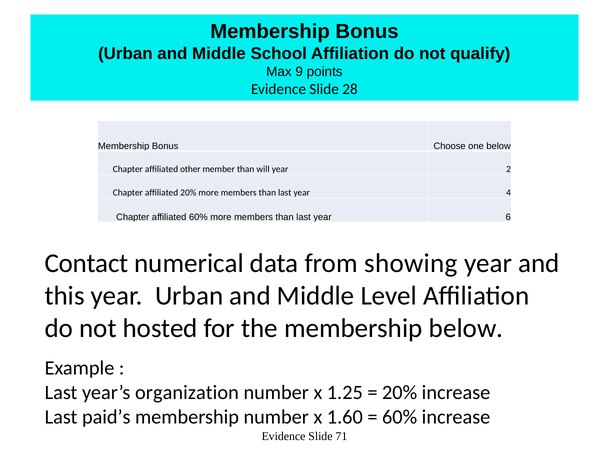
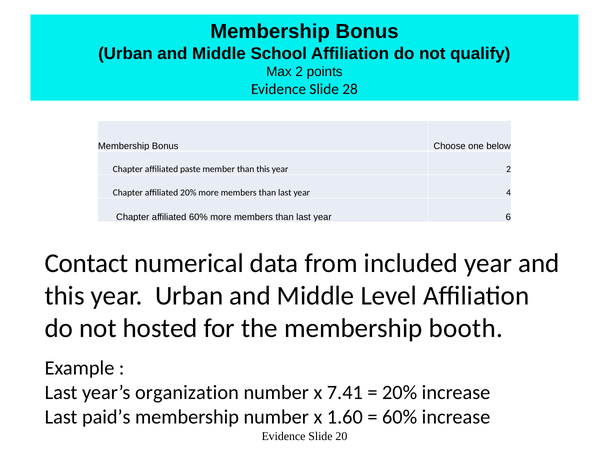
Max 9: 9 -> 2 (299, 72)
other: other -> paste (190, 169)
than will: will -> this (263, 169)
showing: showing -> included (411, 263)
membership below: below -> booth (466, 328)
1.25: 1.25 -> 7.41 (345, 392)
71: 71 -> 20 (341, 436)
